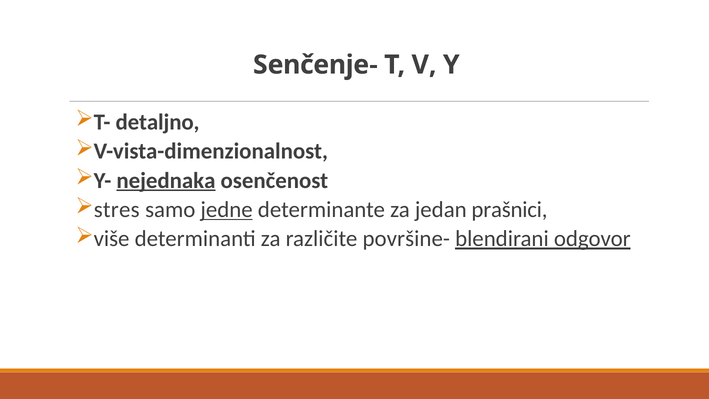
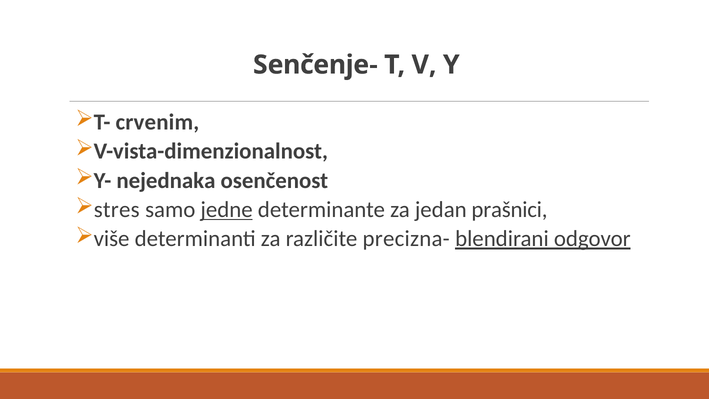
detaljno: detaljno -> crvenim (157, 122)
nejednaka underline: present -> none (166, 180)
površine-: površine- -> precizna- (406, 239)
